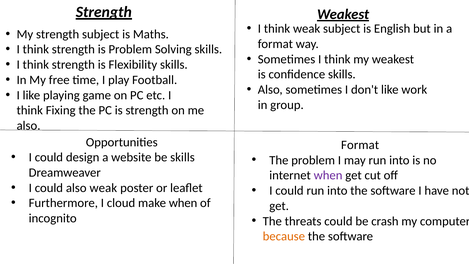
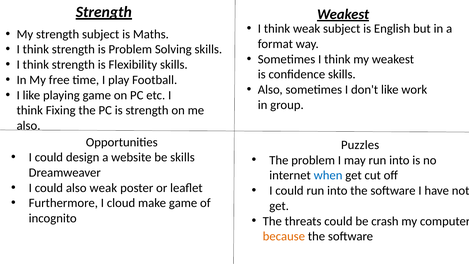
Format: Format -> Puzzles (360, 145)
when colour: purple -> blue (328, 175)
make when: when -> game (183, 203)
